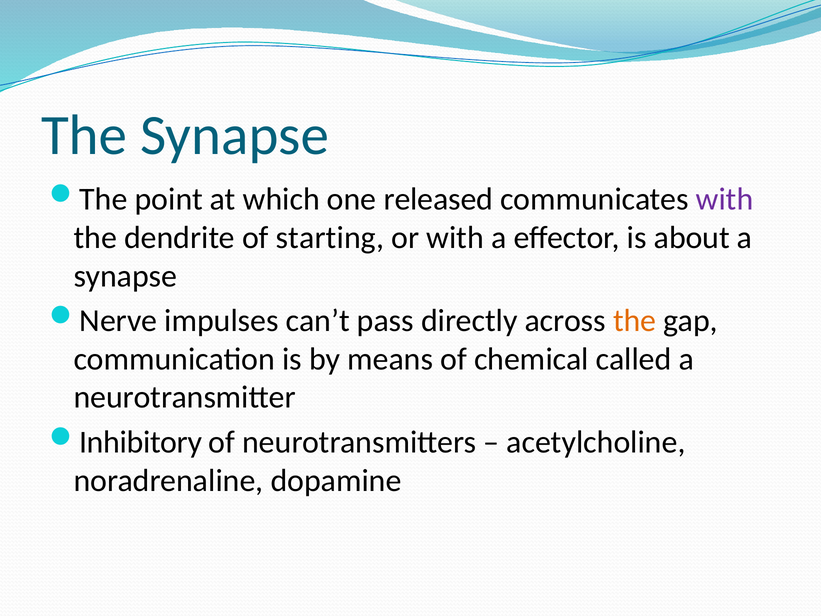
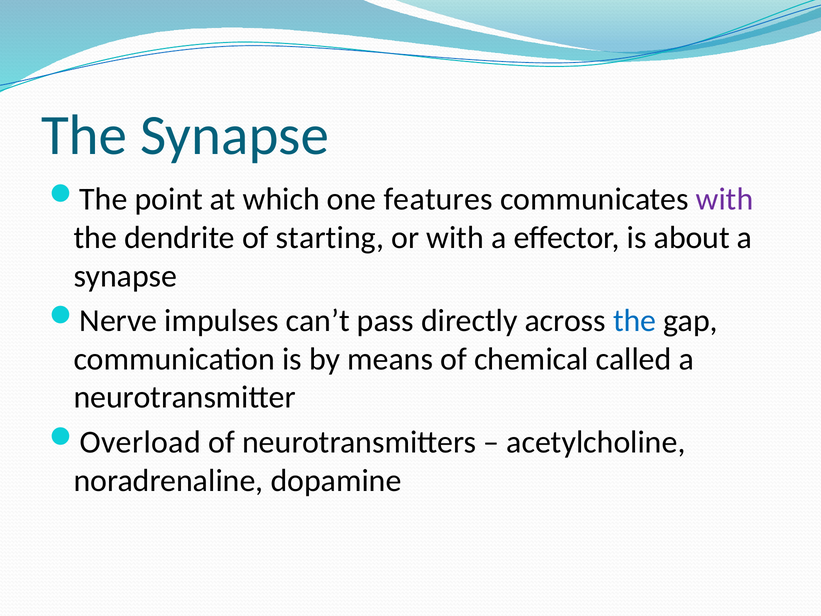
released: released -> features (438, 199)
the colour: orange -> blue (635, 321)
Inhibitory: Inhibitory -> Overload (140, 442)
